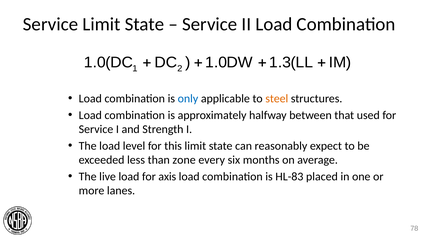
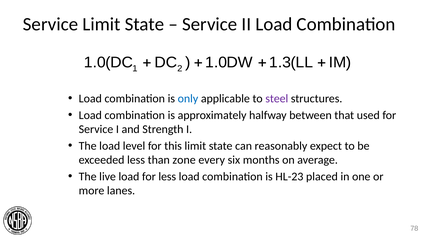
steel colour: orange -> purple (277, 99)
for axis: axis -> less (167, 177)
HL-83: HL-83 -> HL-23 (289, 177)
